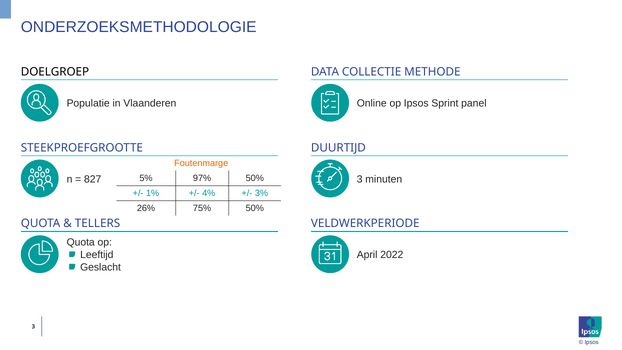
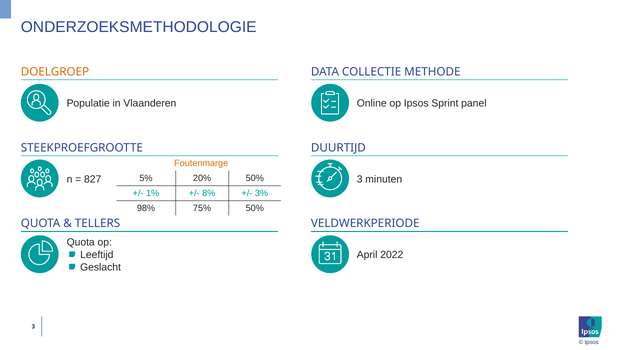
DOELGROEP colour: black -> orange (55, 72)
97%: 97% -> 20% (202, 178)
4%: 4% -> 8% (209, 193)
26%: 26% -> 98% (146, 208)
